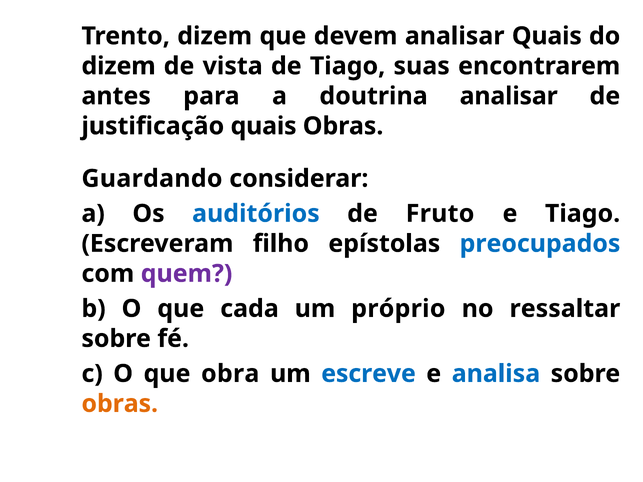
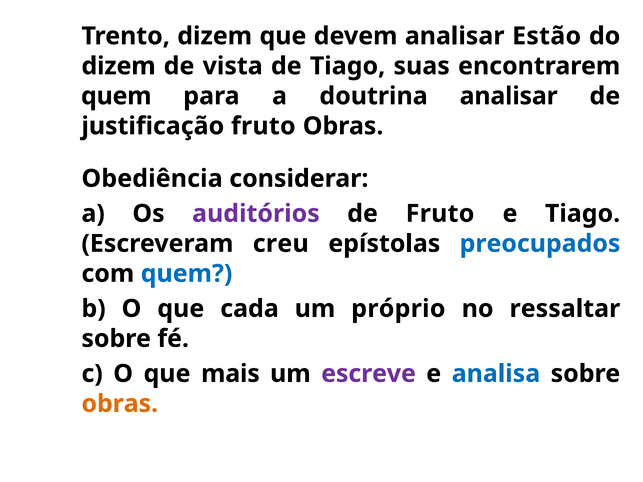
analisar Quais: Quais -> Estão (547, 36)
antes: antes -> quem (116, 96)
justificação quais: quais -> fruto (263, 126)
Guardando: Guardando -> Obediência (152, 179)
auditórios colour: blue -> purple (256, 214)
filho: filho -> creu (281, 244)
quem colour: purple -> blue (187, 274)
obra: obra -> mais (230, 374)
escreve colour: blue -> purple (369, 374)
